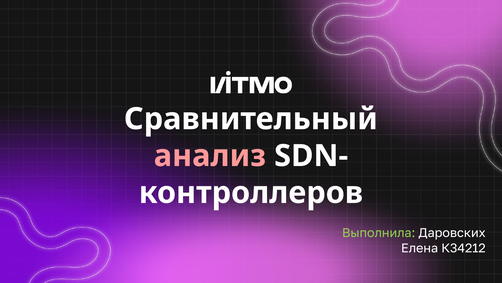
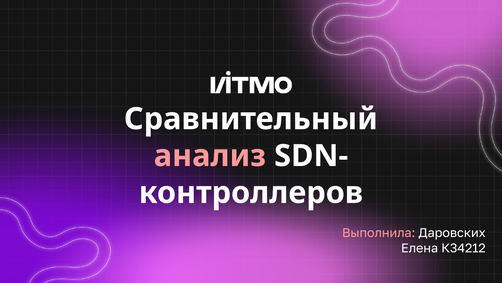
Выполнила colour: light green -> pink (379, 233)
